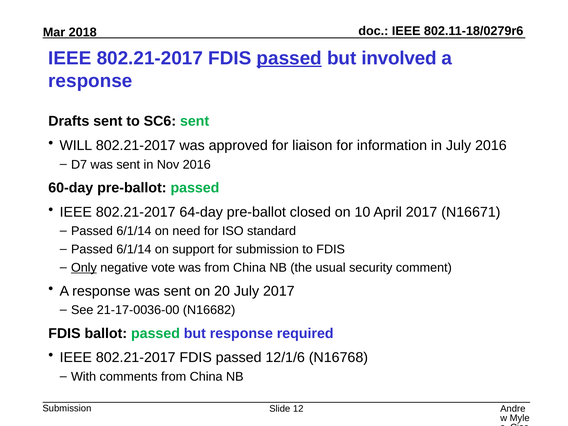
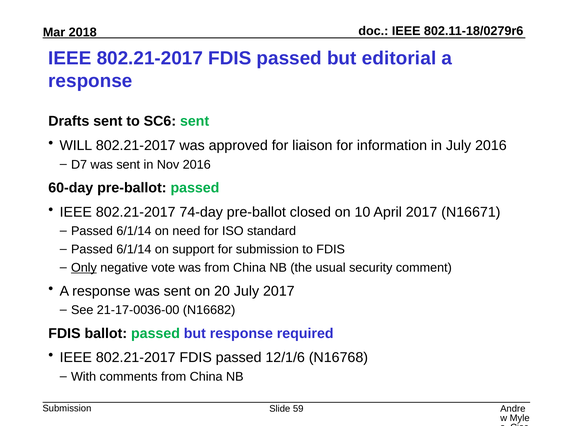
passed underline: present -> none (289, 58)
involved: involved -> editorial (399, 58)
64-day: 64-day -> 74-day (201, 212)
12: 12 -> 59 (298, 409)
